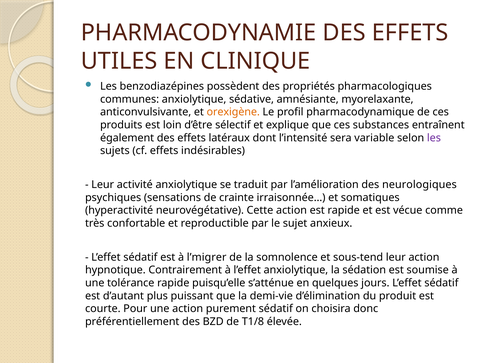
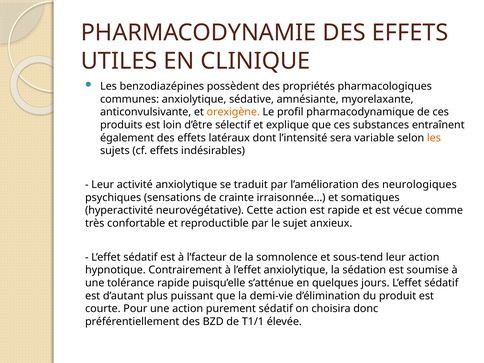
les colour: purple -> orange (434, 138)
l’migrer: l’migrer -> l’facteur (207, 257)
T1/8: T1/8 -> T1/1 (253, 322)
